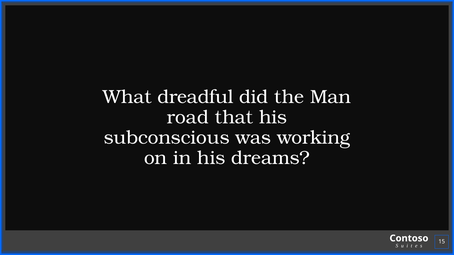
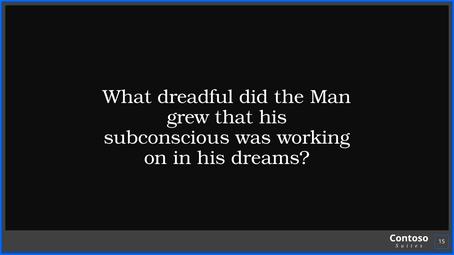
road: road -> grew (188, 117)
